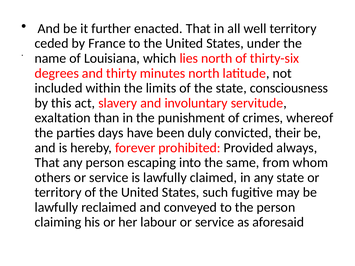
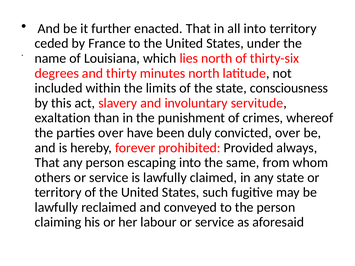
all well: well -> into (255, 29)
parties days: days -> over (111, 133)
convicted their: their -> over (288, 133)
